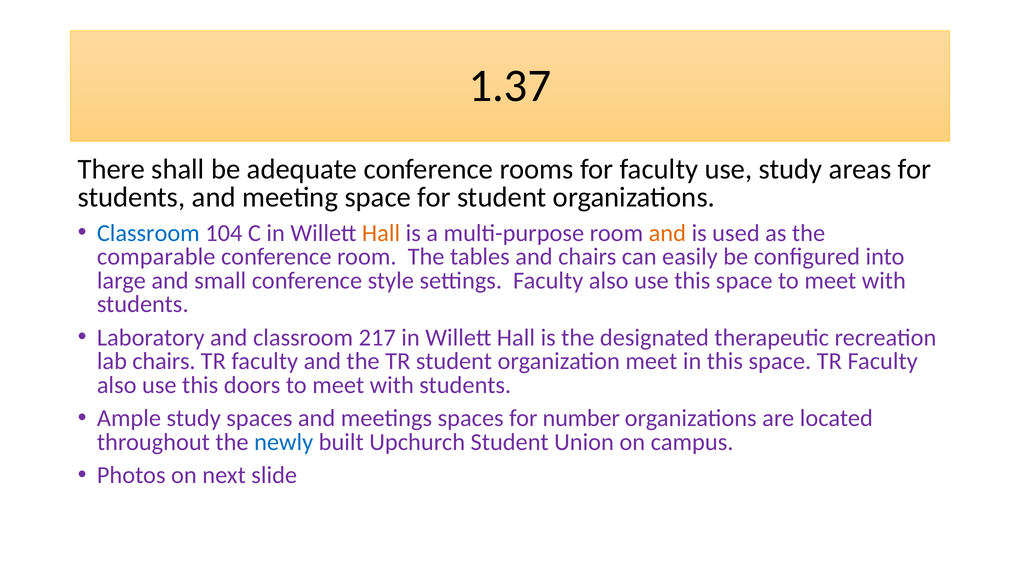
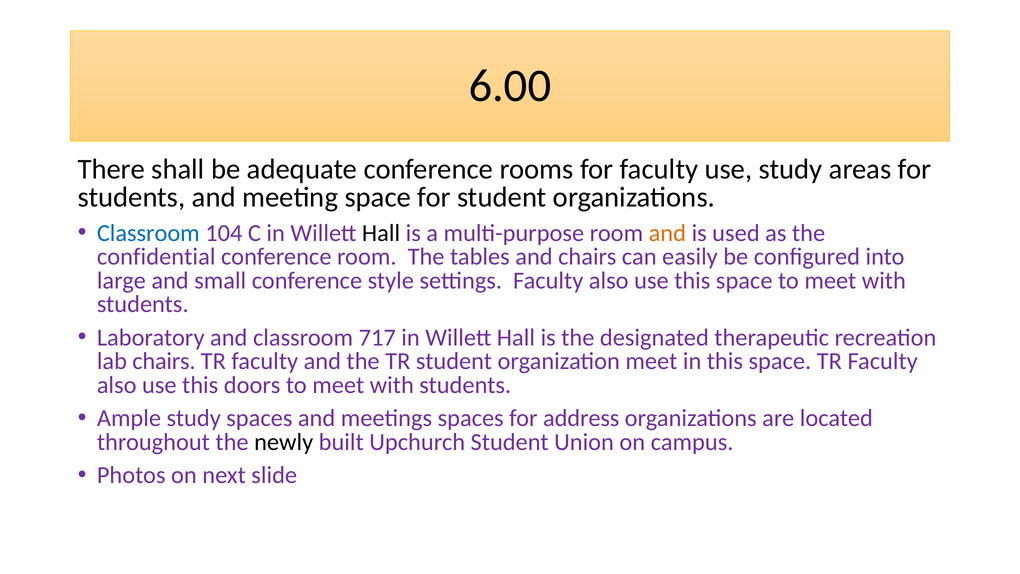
1.37: 1.37 -> 6.00 (510, 86)
Hall colour: orange -> black (381, 233)
comparable: comparable -> confidential (156, 257)
217: 217 -> 717 (377, 337)
number: number -> address (581, 418)
newly colour: blue -> black (284, 442)
